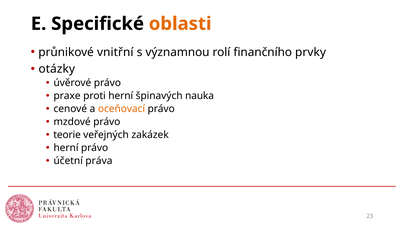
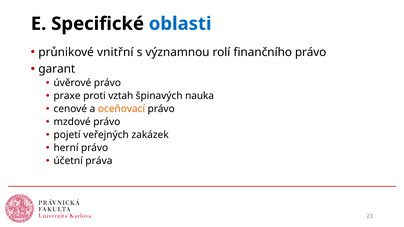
oblasti colour: orange -> blue (180, 24)
finančního prvky: prvky -> právo (311, 52)
otázky: otázky -> garant (57, 69)
proti herní: herní -> vztah (121, 96)
teorie: teorie -> pojetí (67, 135)
